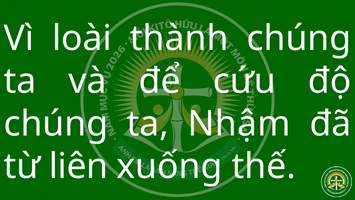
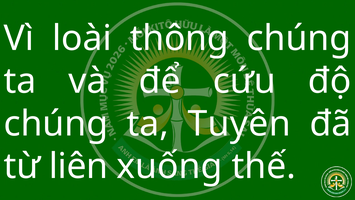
thành: thành -> thông (179, 38)
Nhậm: Nhậm -> Tuyên (239, 124)
